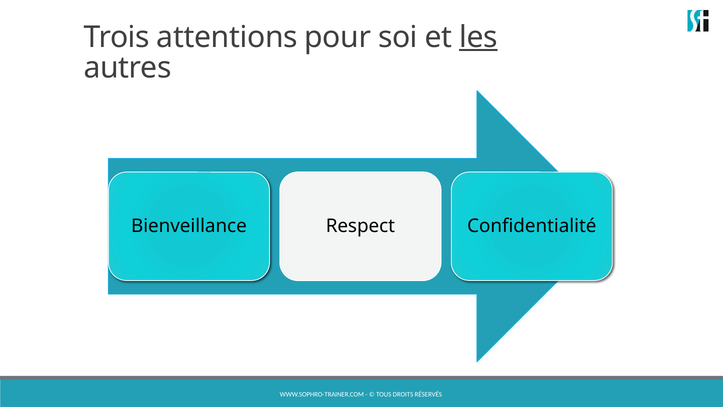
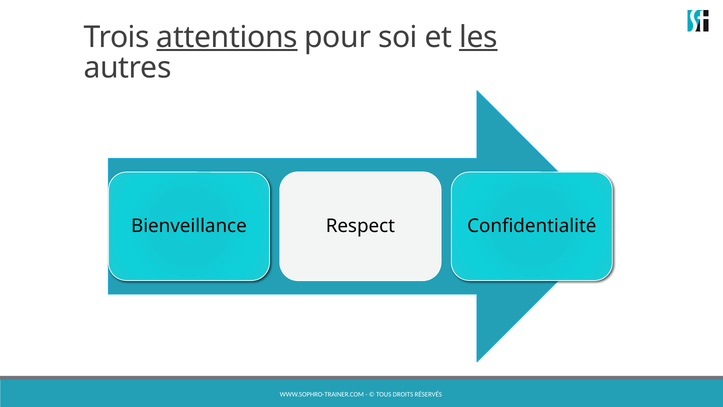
attentions underline: none -> present (227, 37)
